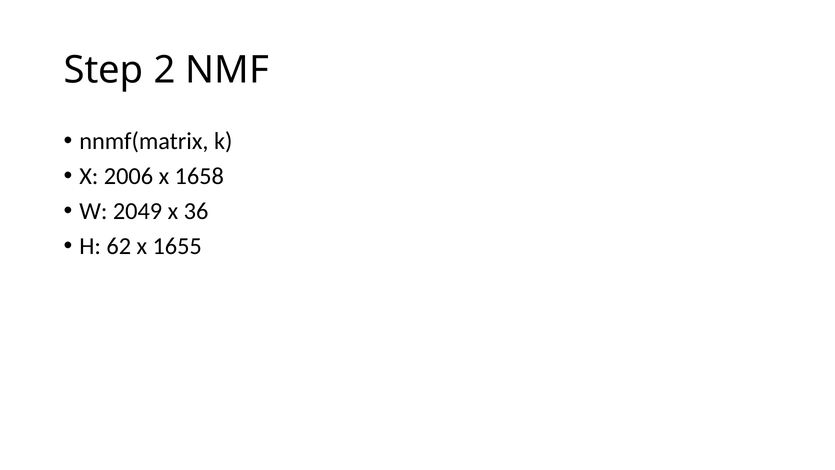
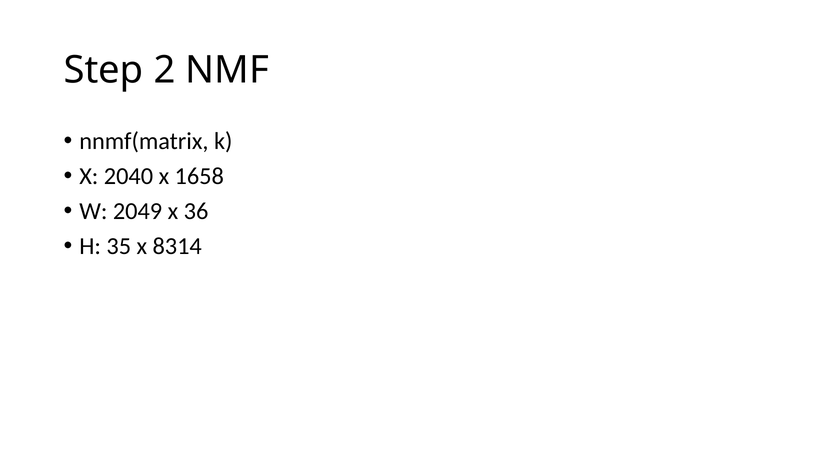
2006: 2006 -> 2040 (128, 176)
62: 62 -> 35 (119, 246)
1655: 1655 -> 8314 (177, 246)
